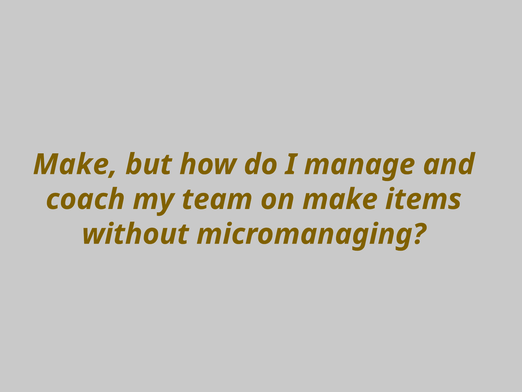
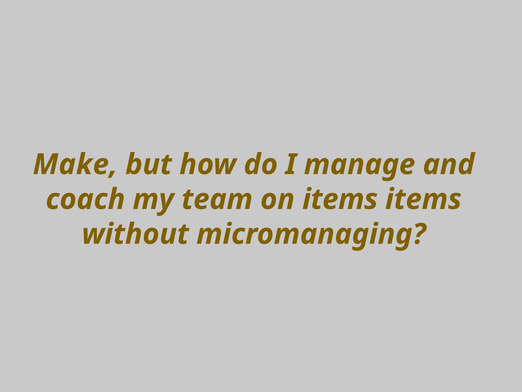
on make: make -> items (340, 199)
